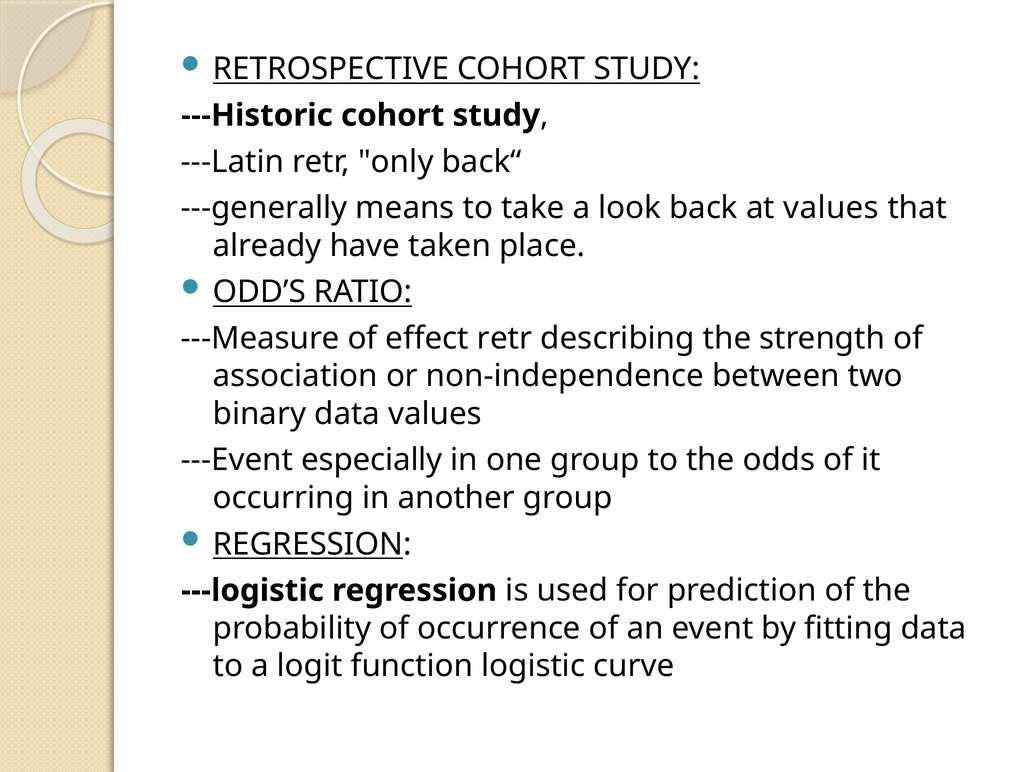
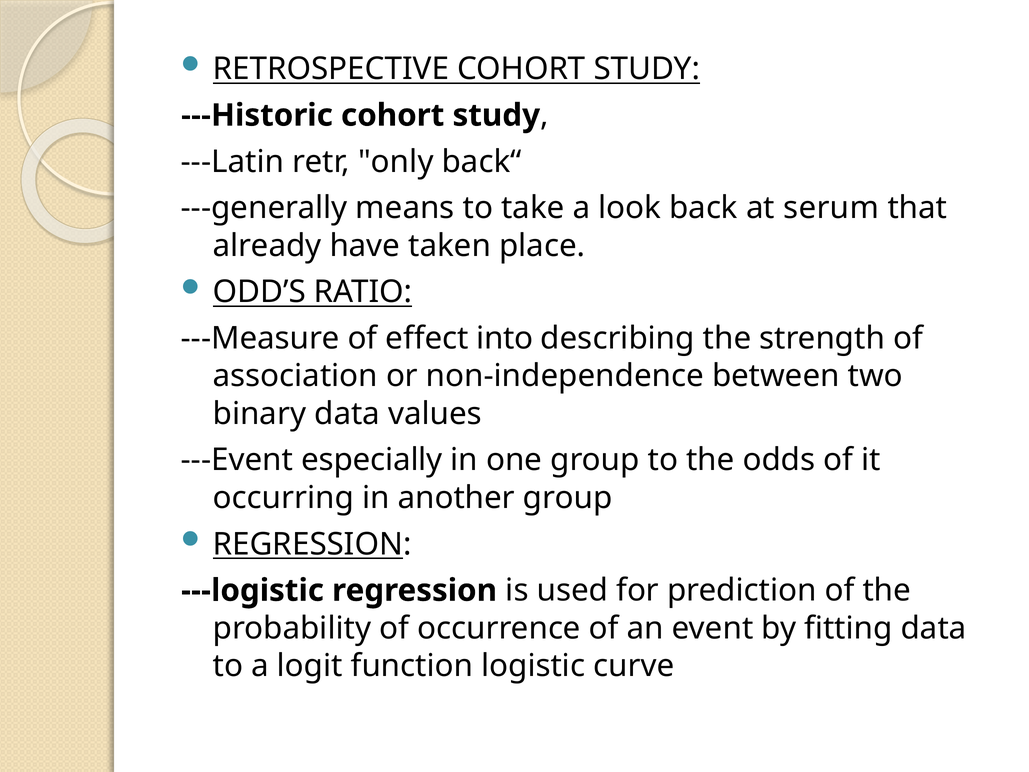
at values: values -> serum (831, 208)
effect retr: retr -> into (505, 338)
